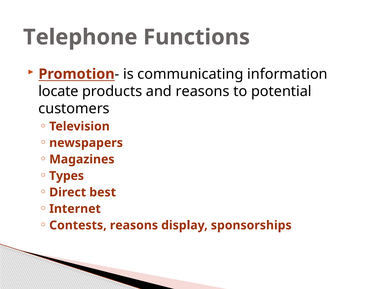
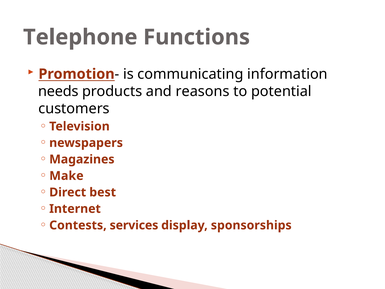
locate: locate -> needs (58, 91)
Types: Types -> Make (66, 176)
Contests reasons: reasons -> services (134, 225)
